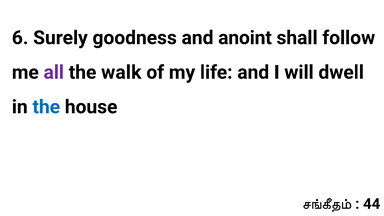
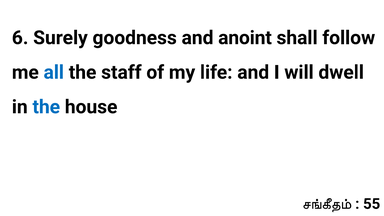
all colour: purple -> blue (54, 72)
walk: walk -> staff (121, 72)
44: 44 -> 55 (372, 204)
